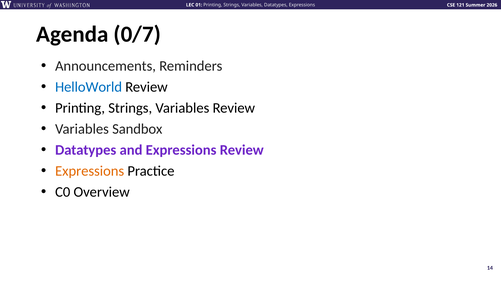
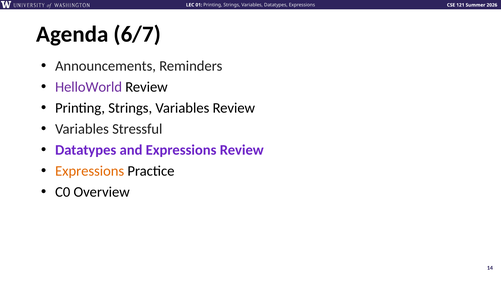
0/7: 0/7 -> 6/7 (137, 34)
HelloWorld colour: blue -> purple (89, 87)
Sandbox: Sandbox -> Stressful (137, 129)
